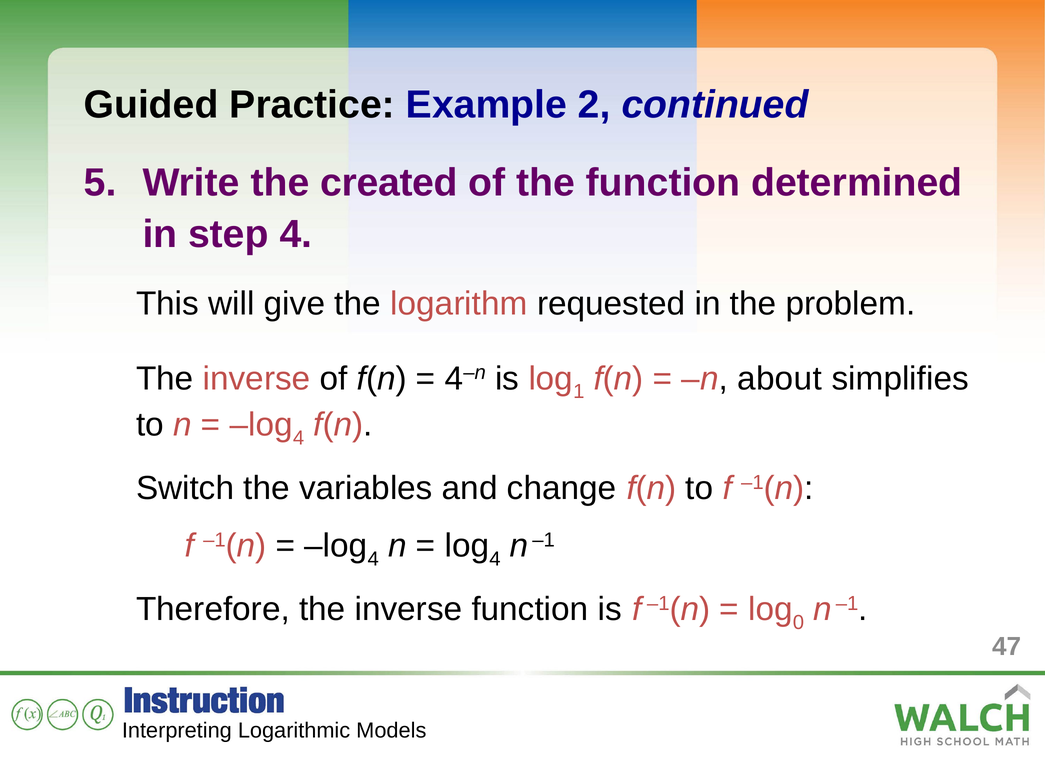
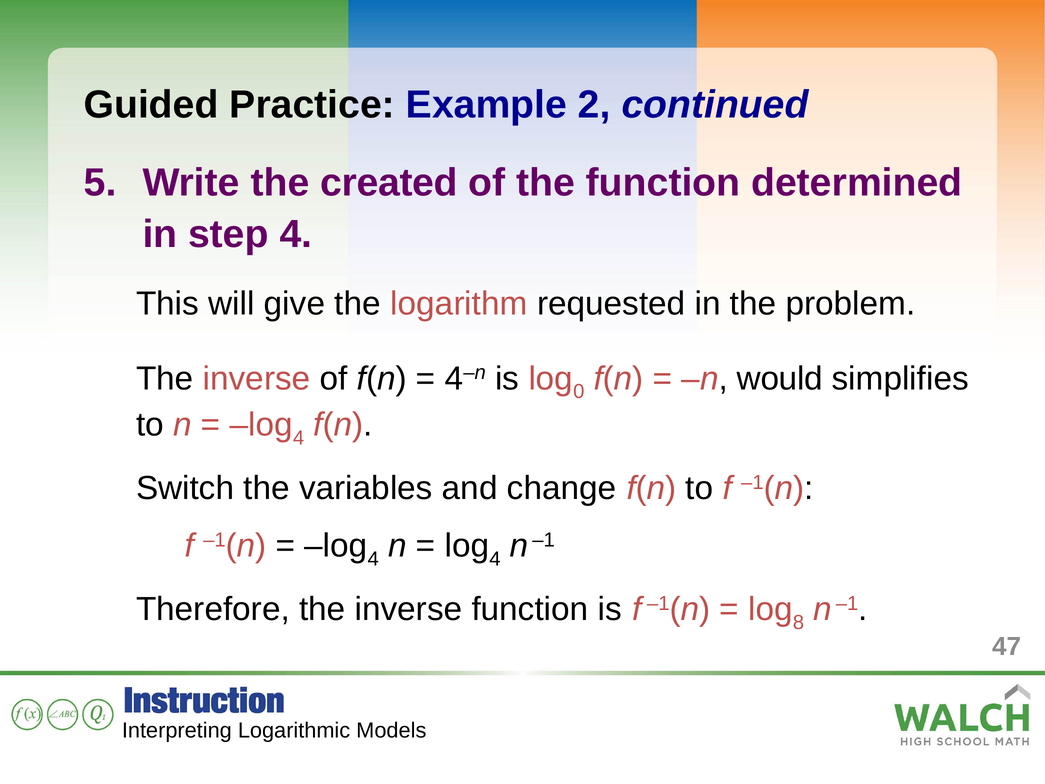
1: 1 -> 0 (579, 392)
about: about -> would (780, 379)
0: 0 -> 8 (798, 622)
